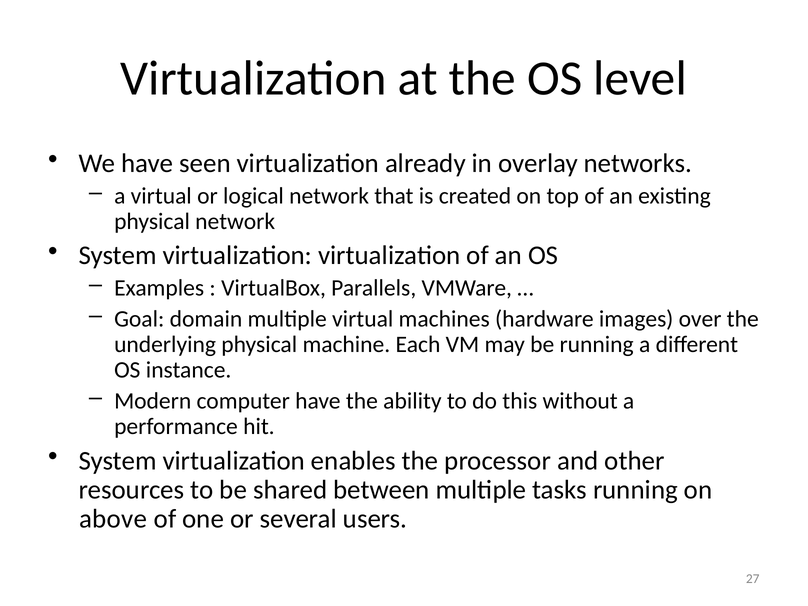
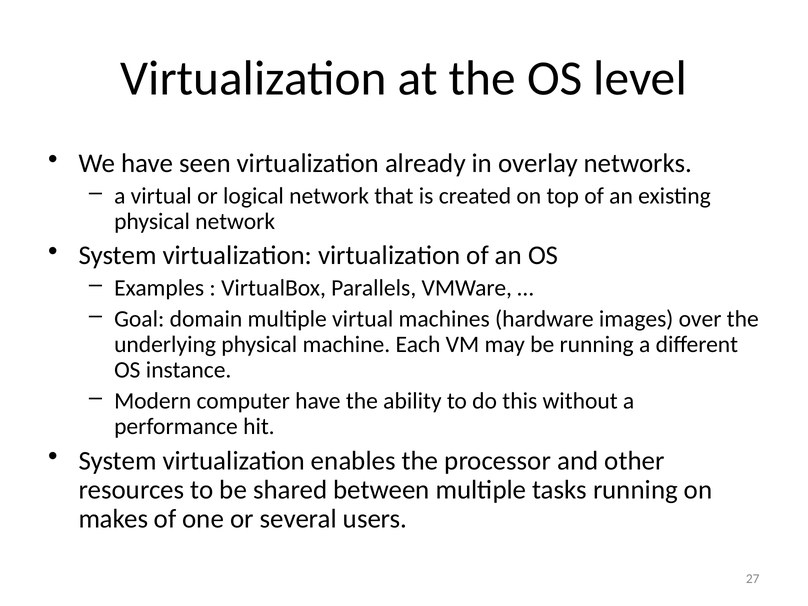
above: above -> makes (113, 519)
